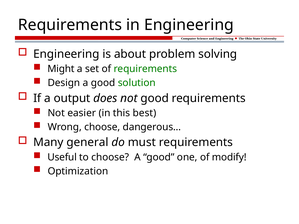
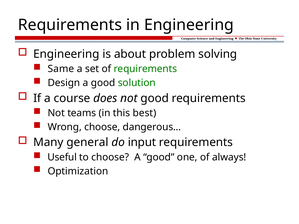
Might: Might -> Same (61, 69)
output: output -> course (72, 98)
easier: easier -> teams (82, 113)
must: must -> input (142, 143)
modify: modify -> always (229, 157)
